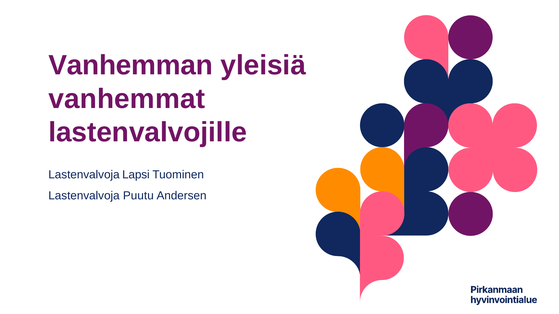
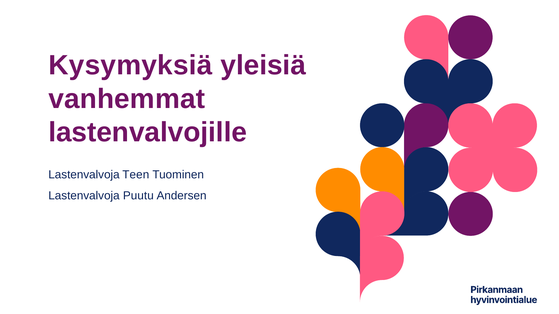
Vanhemman: Vanhemman -> Kysymyksiä (130, 65)
Lapsi: Lapsi -> Teen (136, 175)
